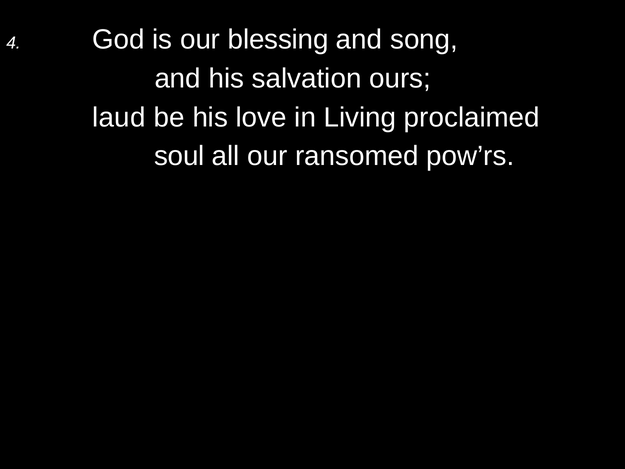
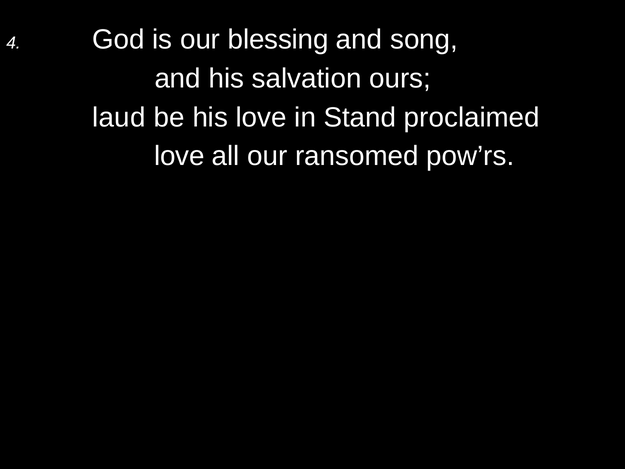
Living: Living -> Stand (360, 117)
soul: soul -> love (179, 156)
